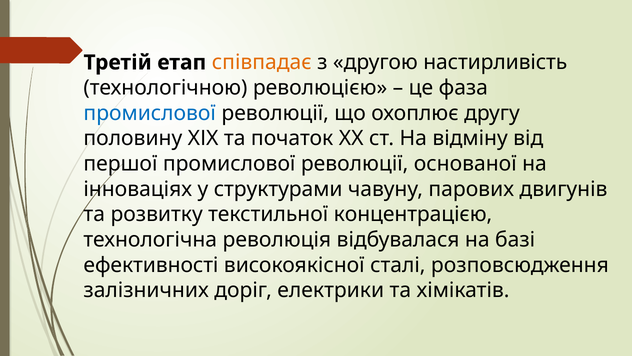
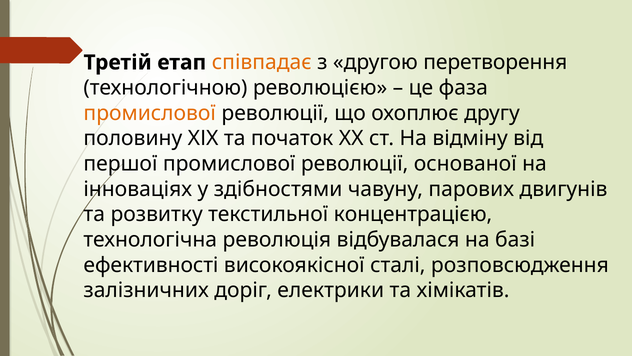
настирливість: настирливість -> перетворення (495, 62)
промислової colour: blue -> orange (150, 113)
структурами: структурами -> здібностями (278, 189)
